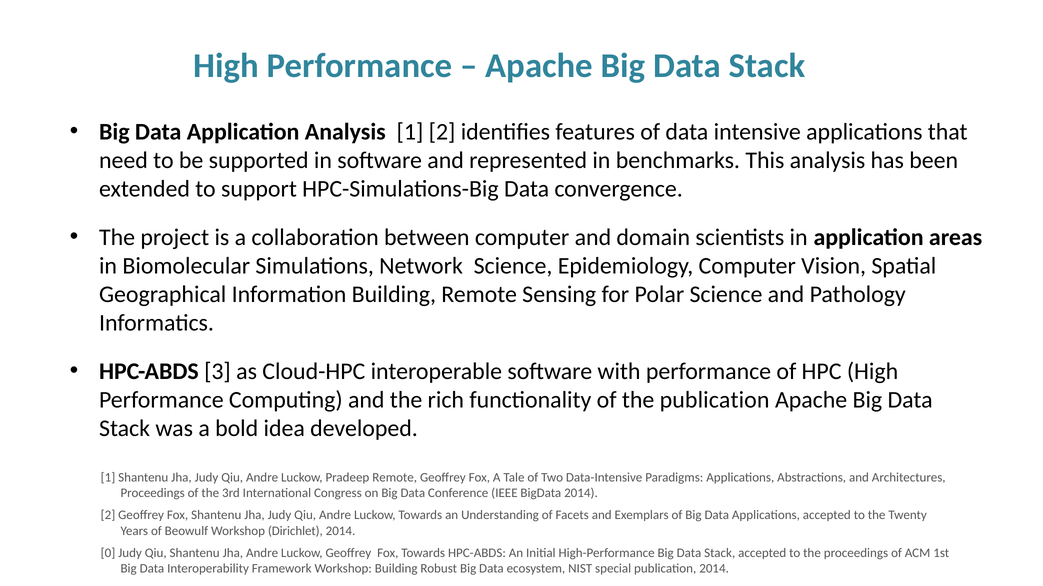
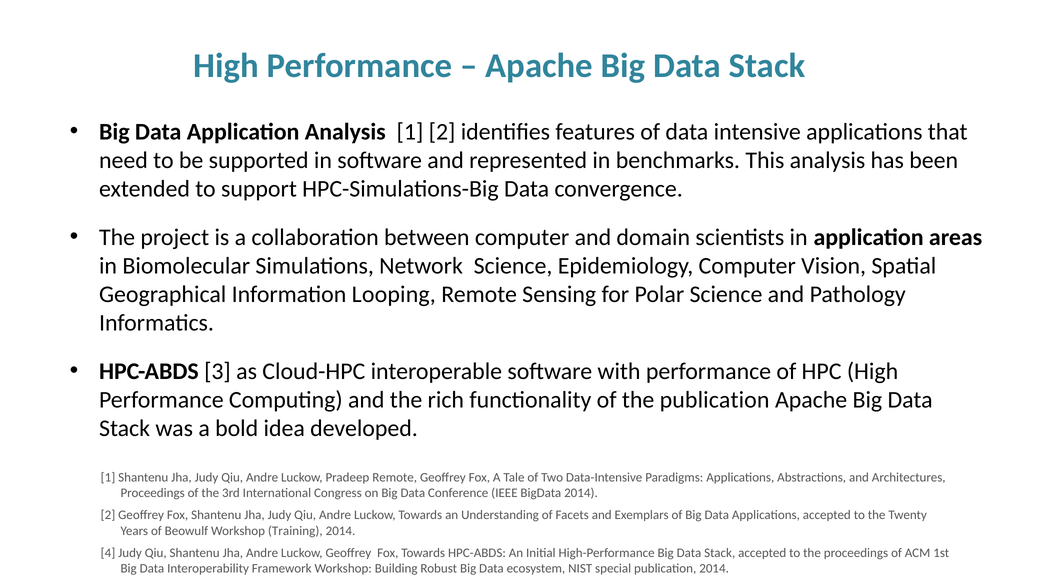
Information Building: Building -> Looping (394, 295)
Dirichlet: Dirichlet -> Training (295, 531)
0: 0 -> 4 (108, 554)
